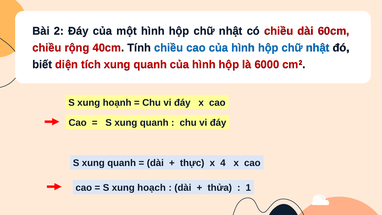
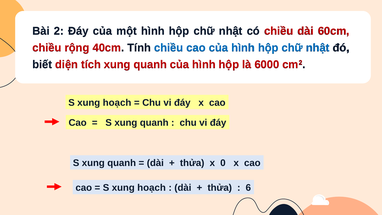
hoạnh: hoạnh -> hoạch (117, 103)
thực: thực -> thửa (192, 163)
4: 4 -> 0 (223, 163)
1: 1 -> 6 (248, 188)
